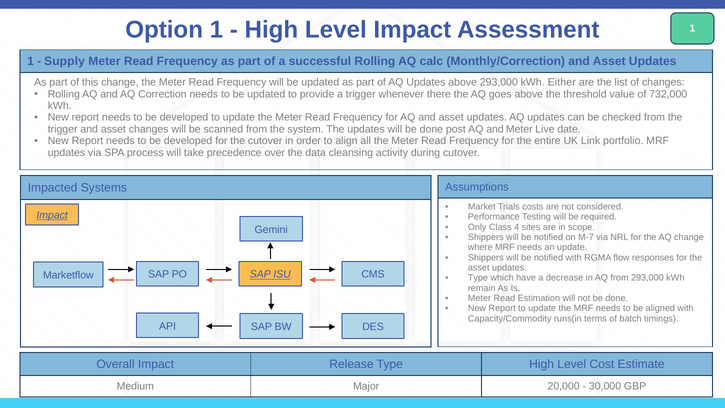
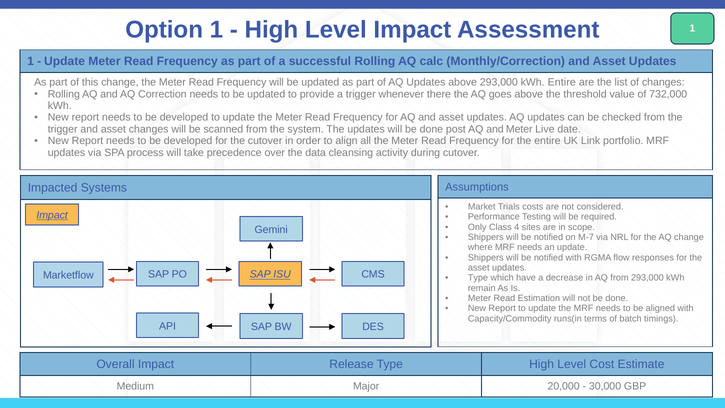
Supply: Supply -> Update (65, 61)
kWh Either: Either -> Entire (562, 82)
